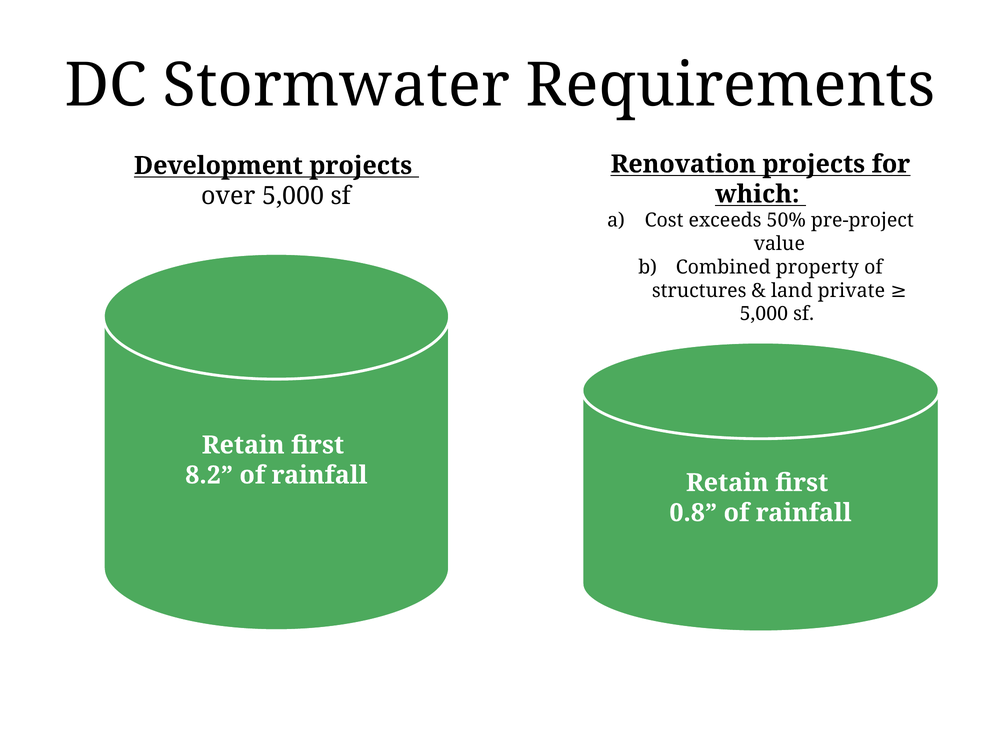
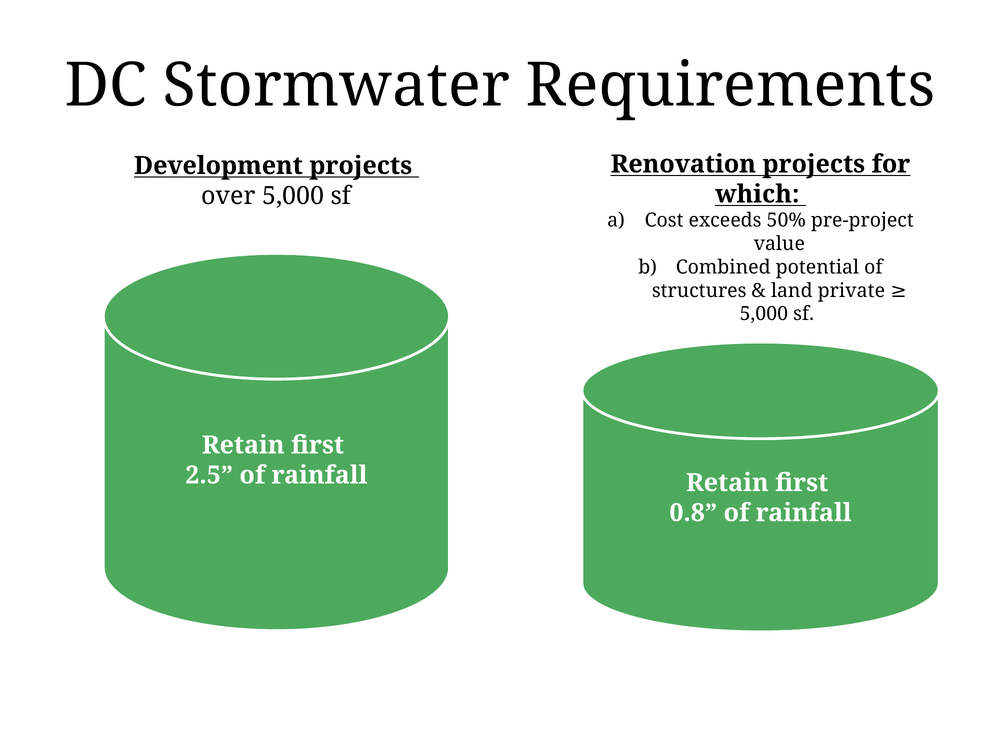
property: property -> potential (817, 267)
8.2: 8.2 -> 2.5 (209, 475)
